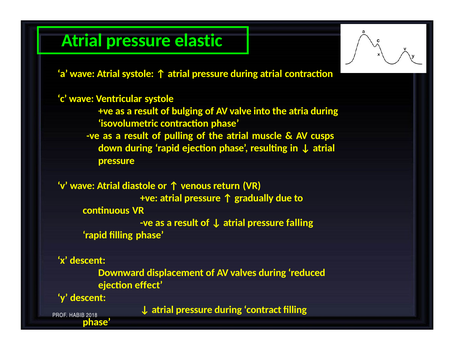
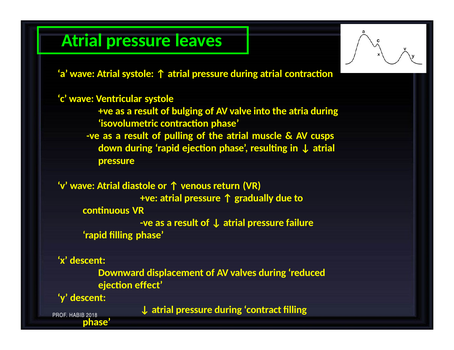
elastic: elastic -> leaves (199, 40)
falling: falling -> failure (300, 223)
